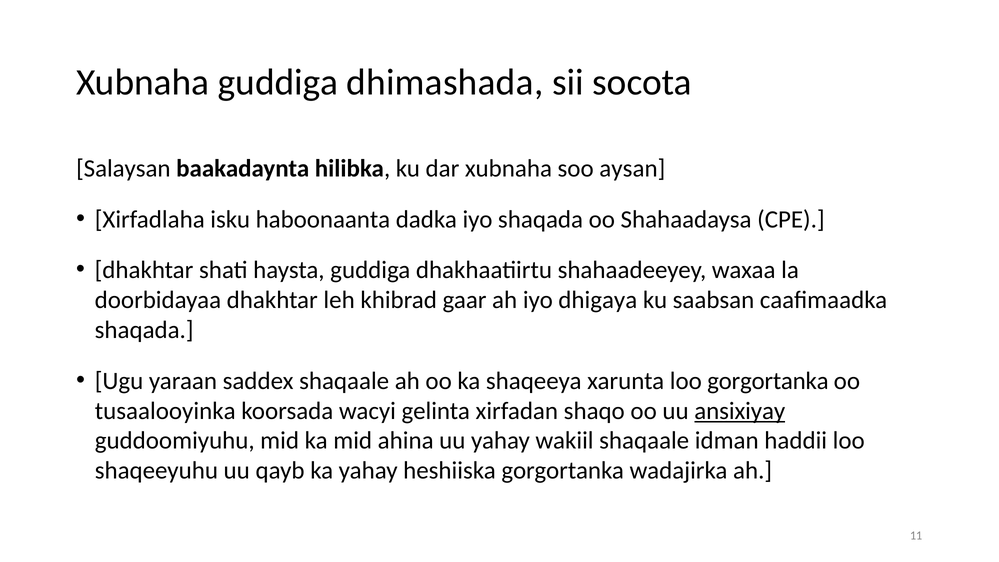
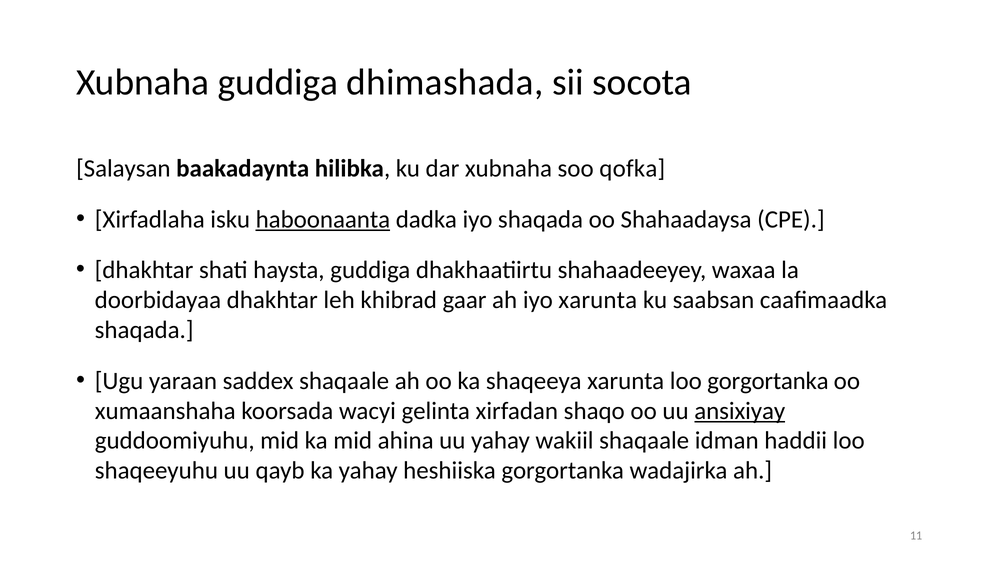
aysan: aysan -> qofka (632, 168)
haboonaanta underline: none -> present (323, 219)
iyo dhigaya: dhigaya -> xarunta (598, 300)
tusaalooyinka: tusaalooyinka -> xumaanshaha (165, 411)
